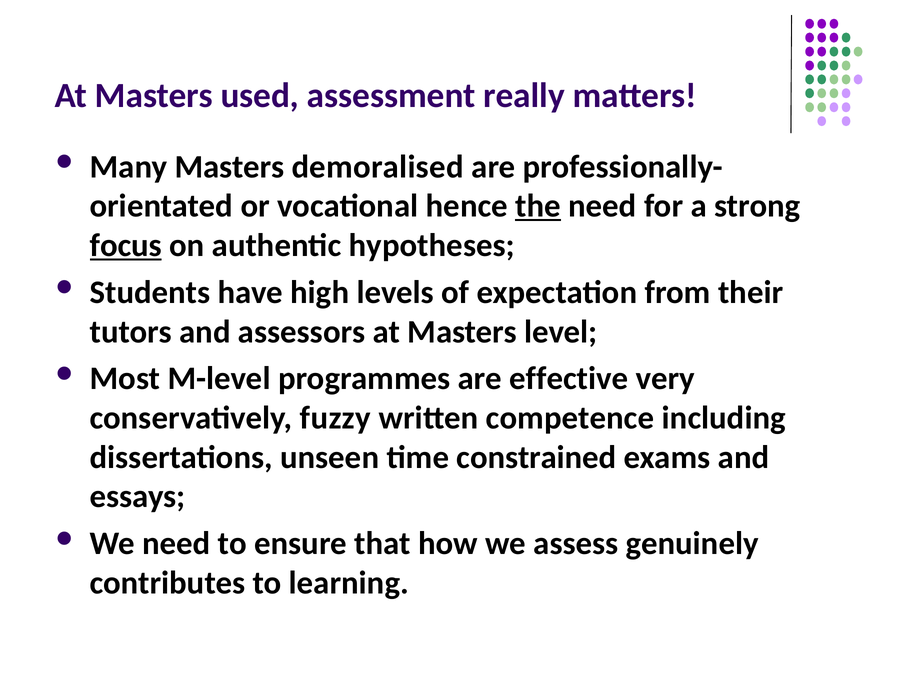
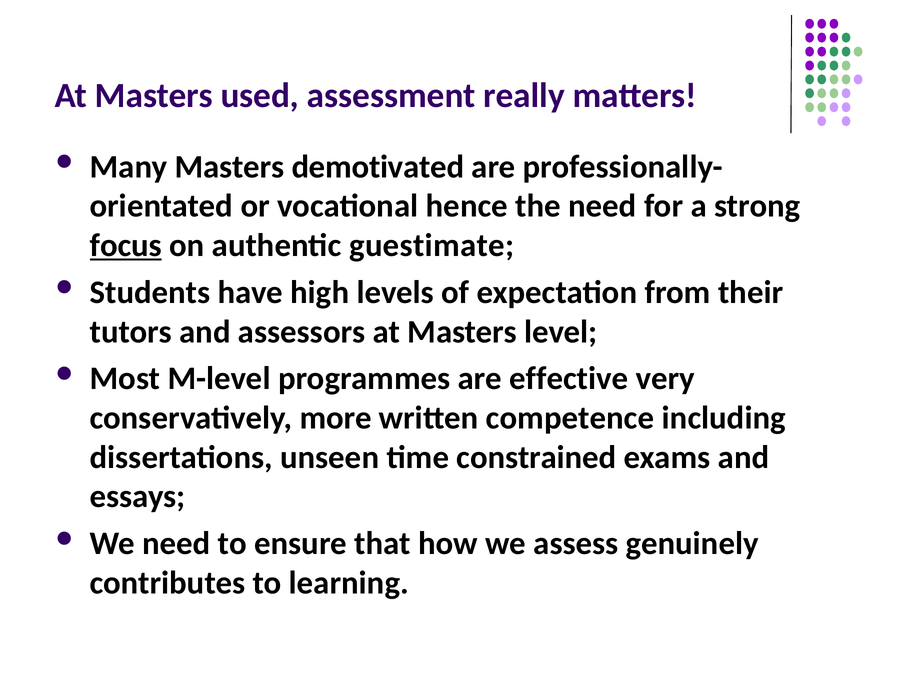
demoralised: demoralised -> demotivated (378, 167)
the underline: present -> none (538, 206)
hypotheses: hypotheses -> guestimate (432, 246)
fuzzy: fuzzy -> more (336, 418)
